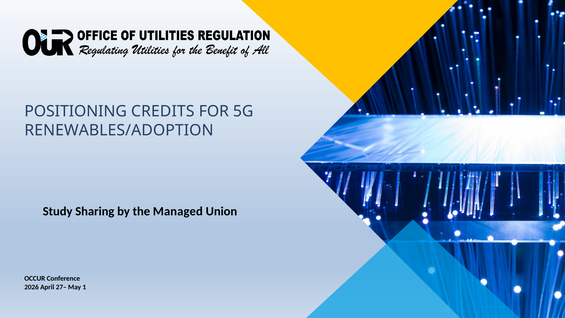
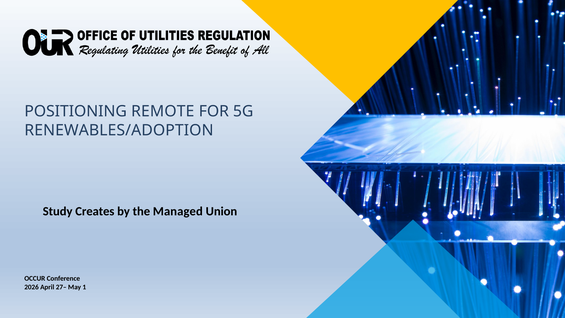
CREDITS: CREDITS -> REMOTE (163, 111)
Sharing: Sharing -> Creates (95, 211)
